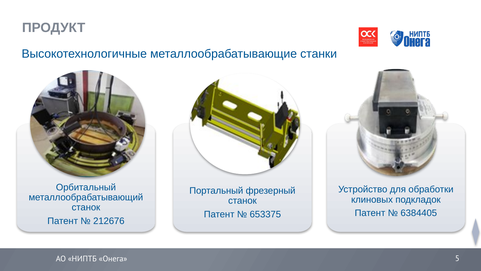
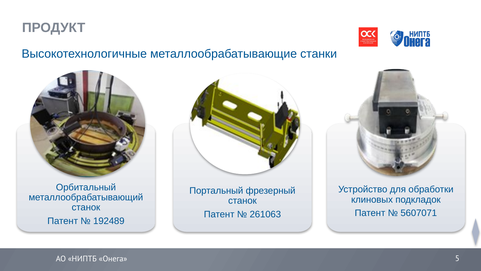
6384405: 6384405 -> 5607071 (419, 213)
653375: 653375 -> 261063 (265, 214)
212676: 212676 -> 192489 (109, 221)
